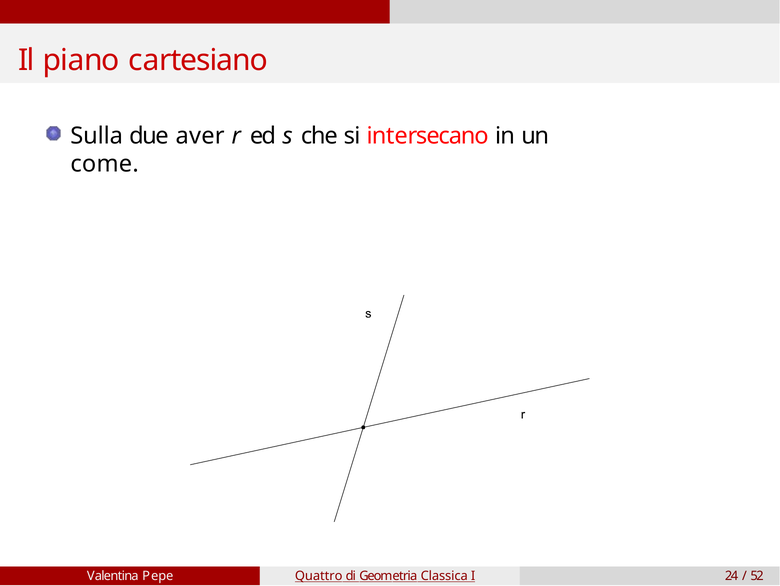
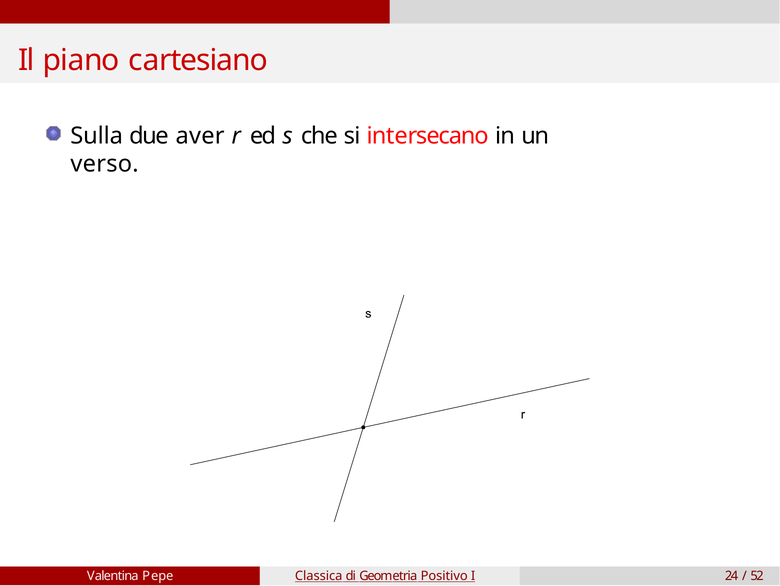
come: come -> verso (105, 164)
Quattro: Quattro -> Classica (319, 575)
Classica: Classica -> Positivo (444, 575)
